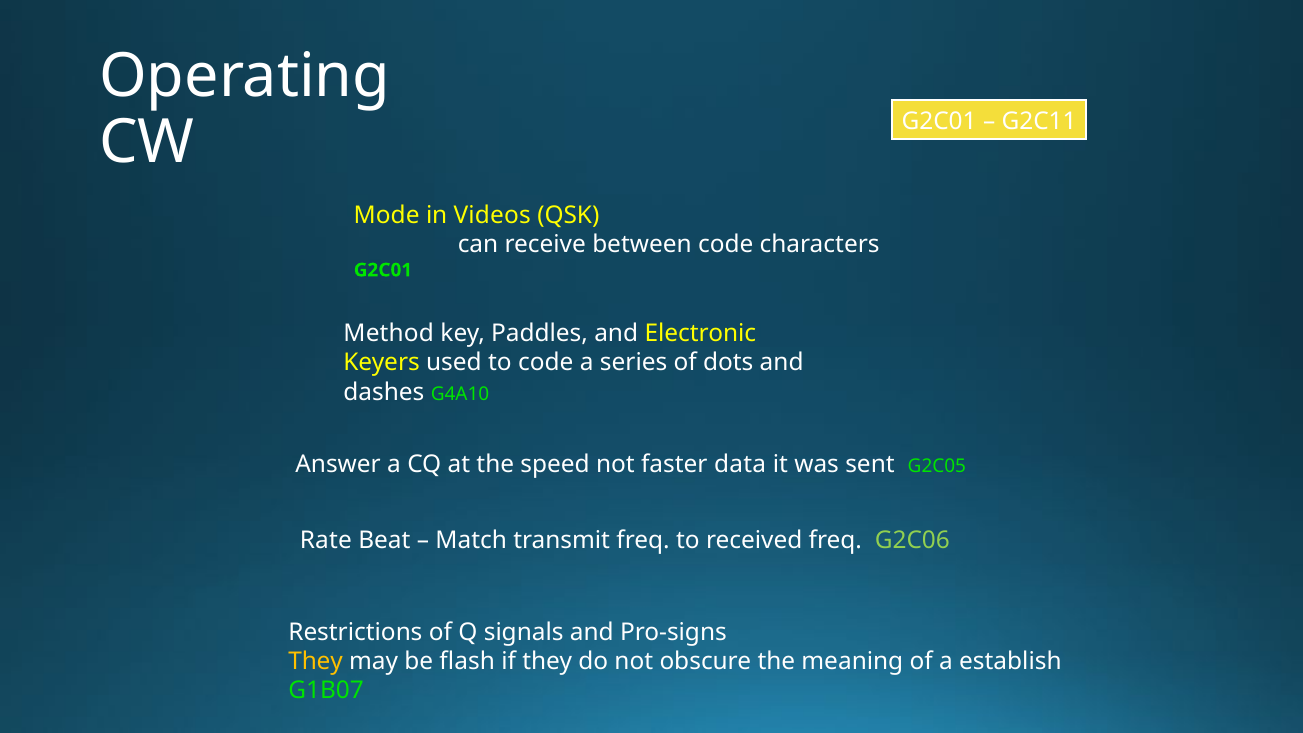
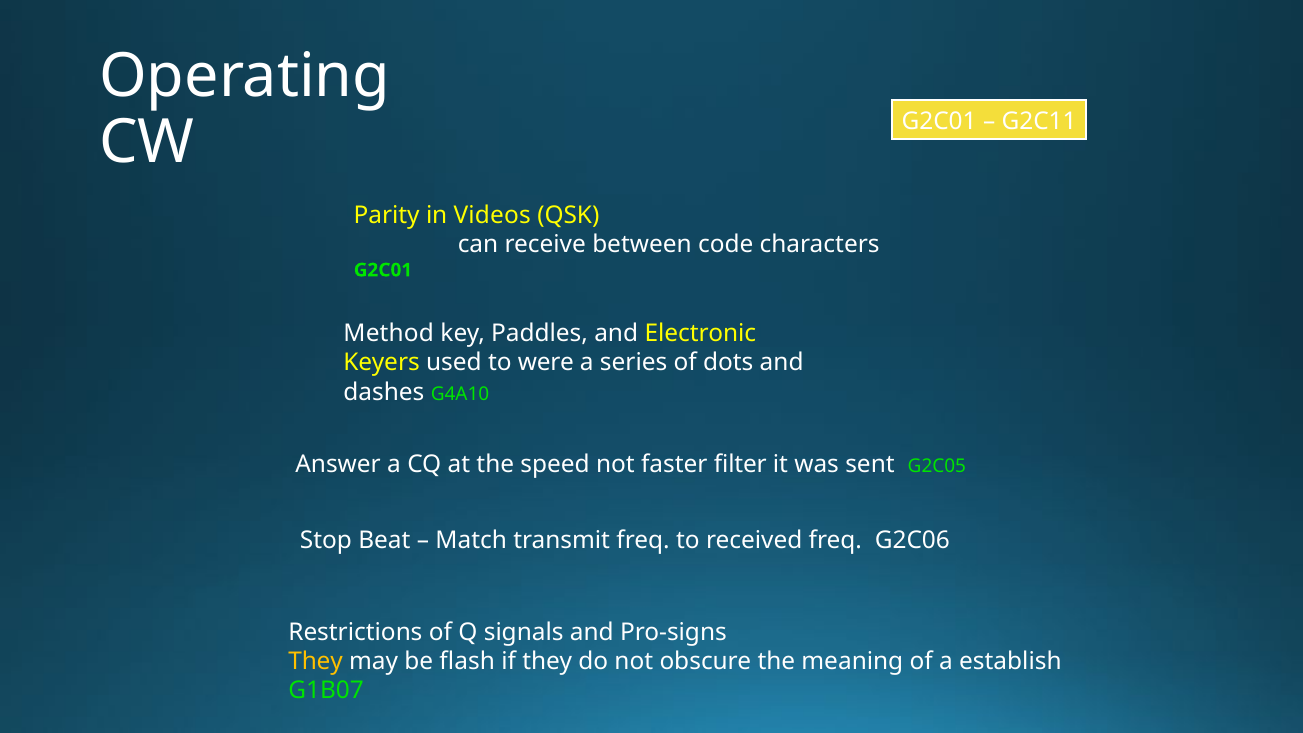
Mode: Mode -> Parity (387, 215)
to code: code -> were (546, 363)
data: data -> filter (740, 464)
Rate: Rate -> Stop (326, 540)
G2C06 colour: light green -> white (912, 540)
